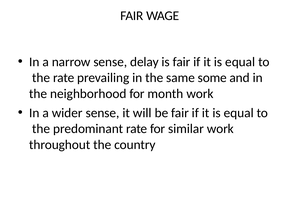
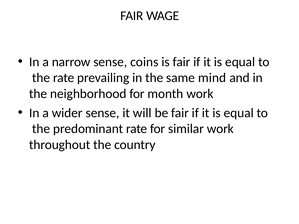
delay: delay -> coins (144, 62)
some: some -> mind (212, 78)
